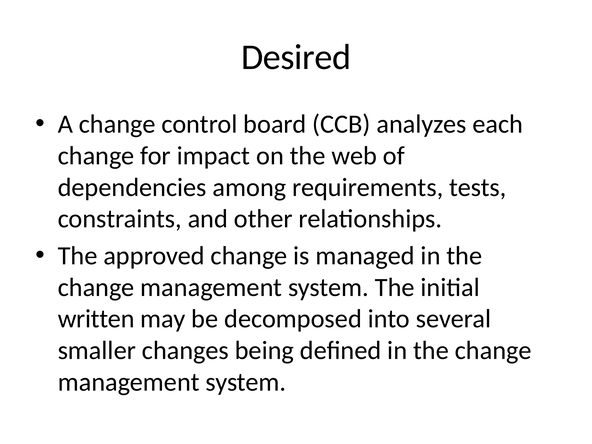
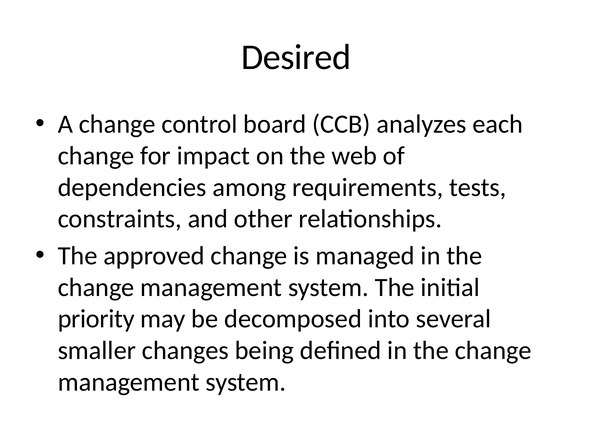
written: written -> priority (96, 319)
